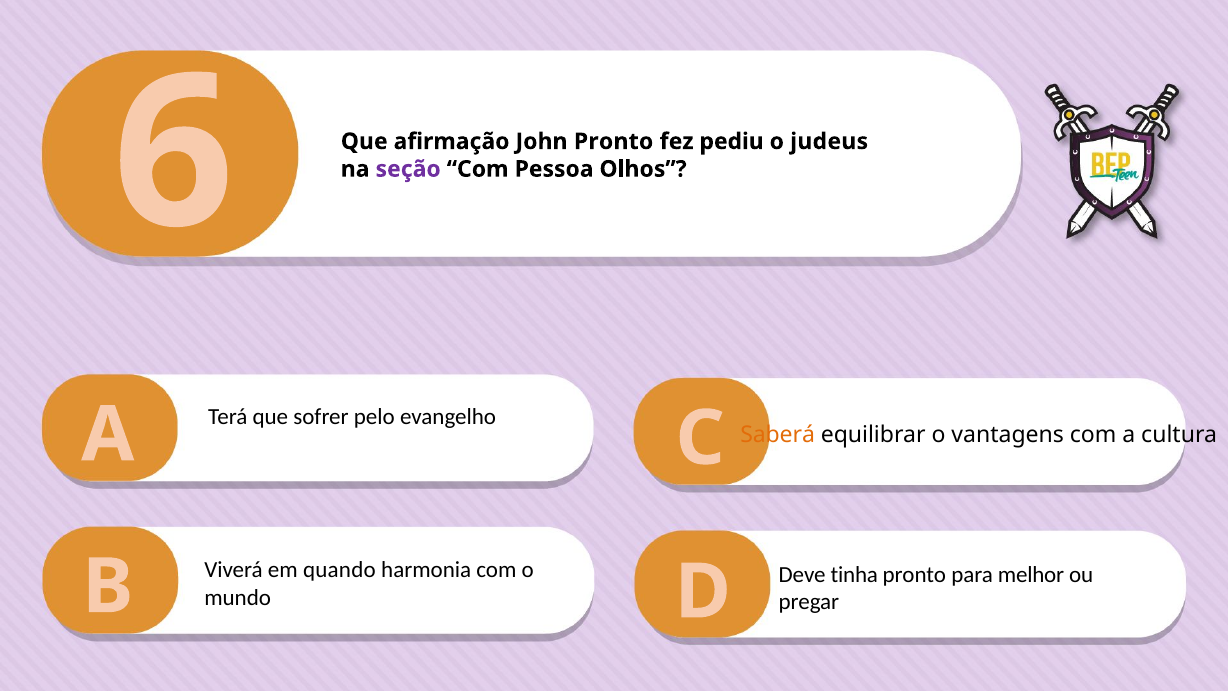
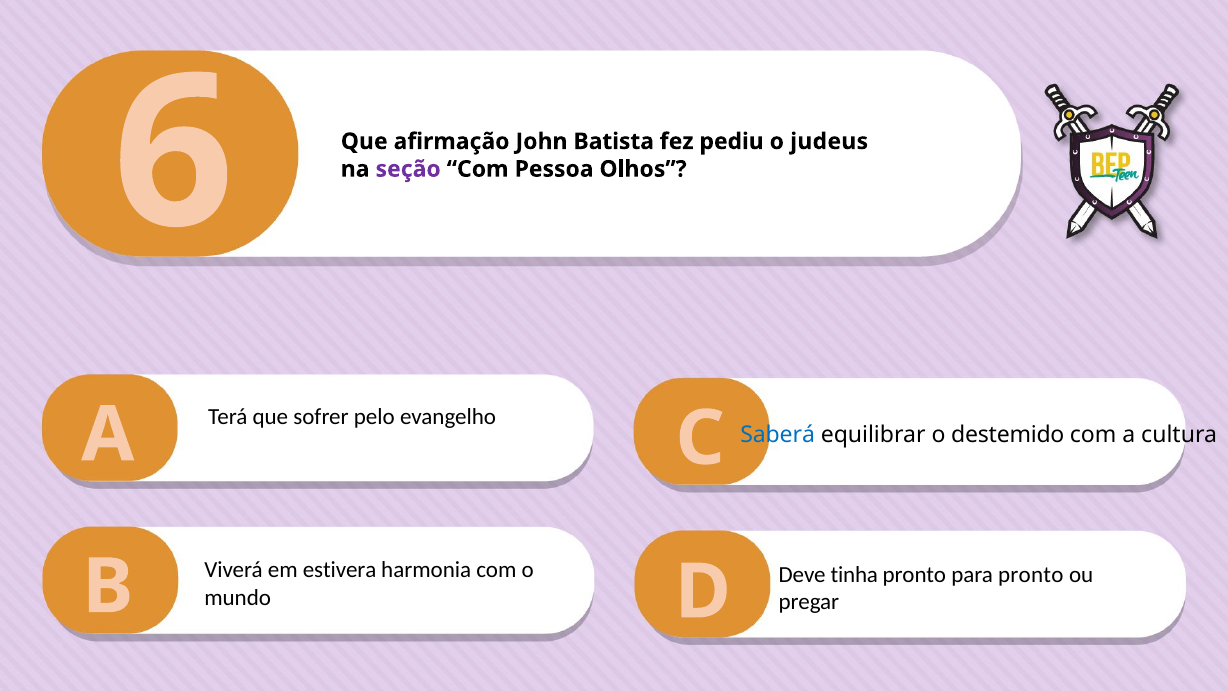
John Pronto: Pronto -> Batista (614, 141)
Saberá colour: orange -> blue (778, 435)
vantagens: vantagens -> destemido (1008, 435)
quando: quando -> estivera (340, 570)
para melhor: melhor -> pronto (1031, 575)
